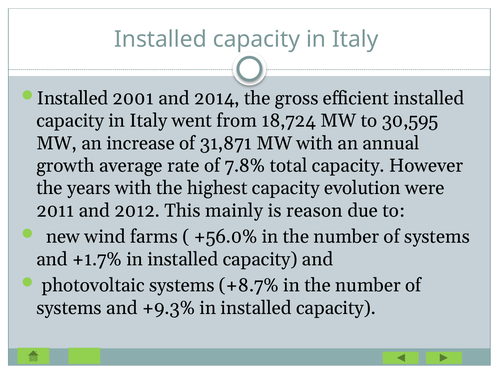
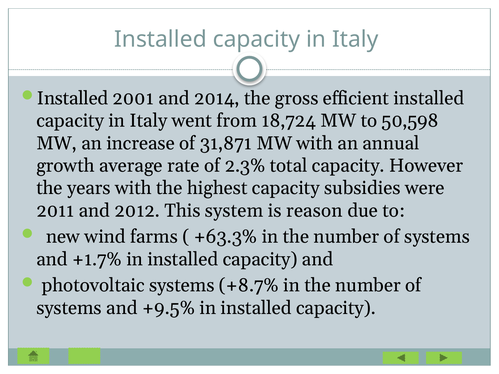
30,595: 30,595 -> 50,598 (410, 121)
7.8%: 7.8% -> 2.3% (245, 166)
evolution: evolution -> subsidies (362, 188)
mainly: mainly -> system (234, 211)
+56.0%: +56.0% -> +63.3% (226, 237)
+9.3%: +9.3% -> +9.5% (169, 308)
